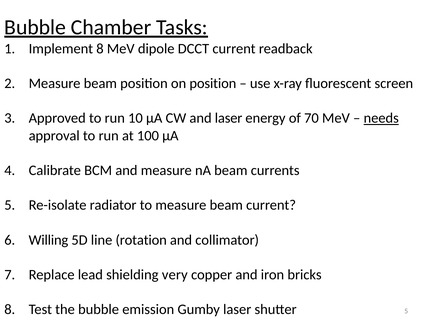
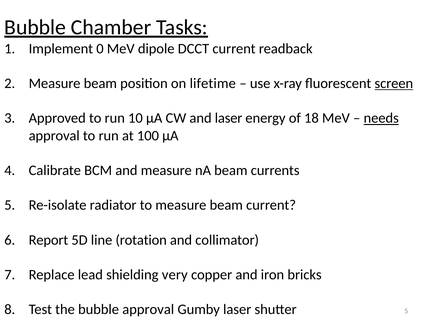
Implement 8: 8 -> 0 (100, 49)
on position: position -> lifetime (213, 83)
screen underline: none -> present (394, 83)
70: 70 -> 18 (311, 118)
Willing: Willing -> Report (48, 240)
bubble emission: emission -> approval (148, 309)
